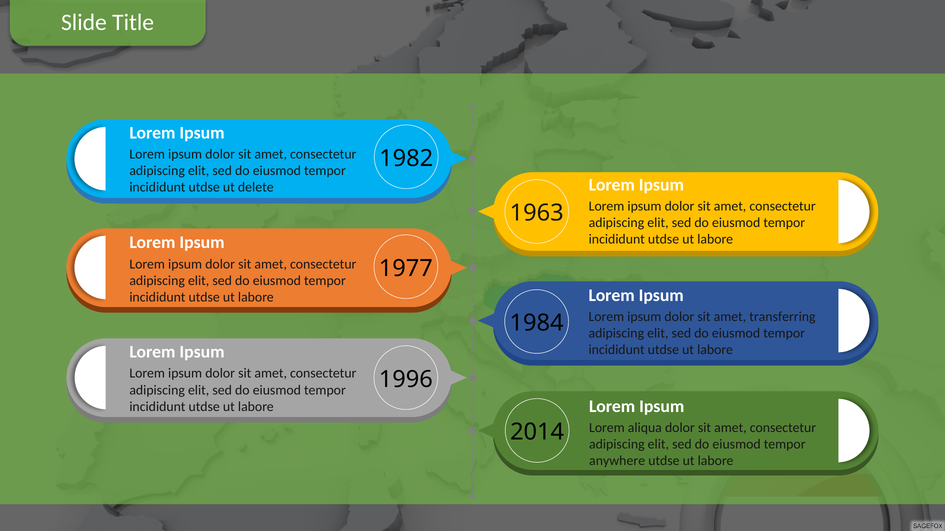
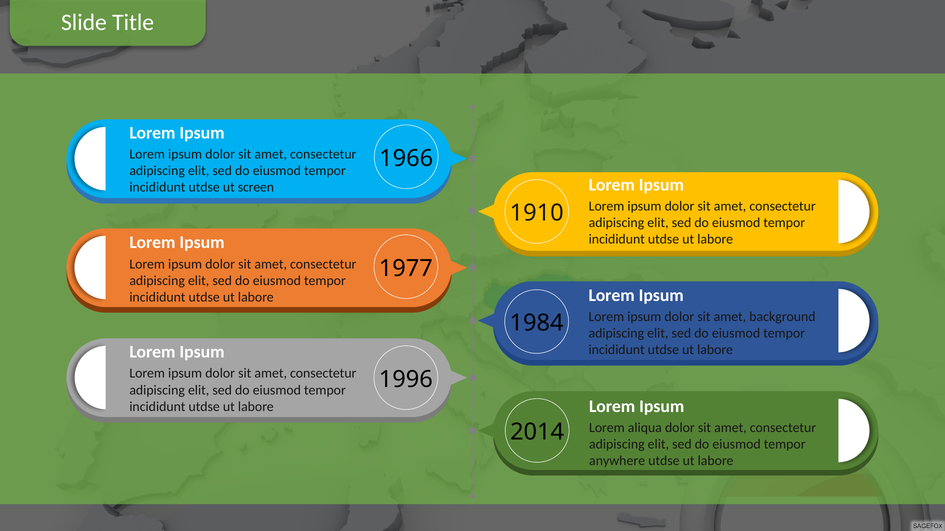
1982: 1982 -> 1966 (406, 159)
delete: delete -> screen (256, 188)
1963: 1963 -> 1910 (537, 213)
transferring: transferring -> background (782, 317)
